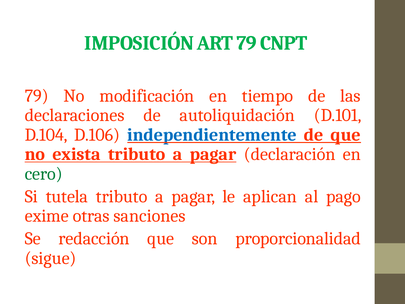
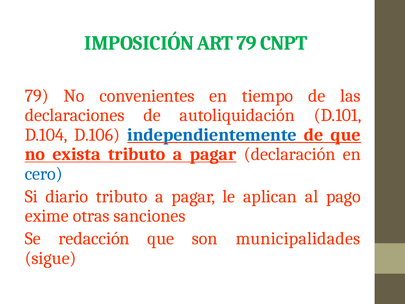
modificación: modificación -> convenientes (147, 96)
cero colour: green -> blue (44, 174)
tutela: tutela -> diario (67, 196)
proporcionalidad: proporcionalidad -> municipalidades (298, 238)
